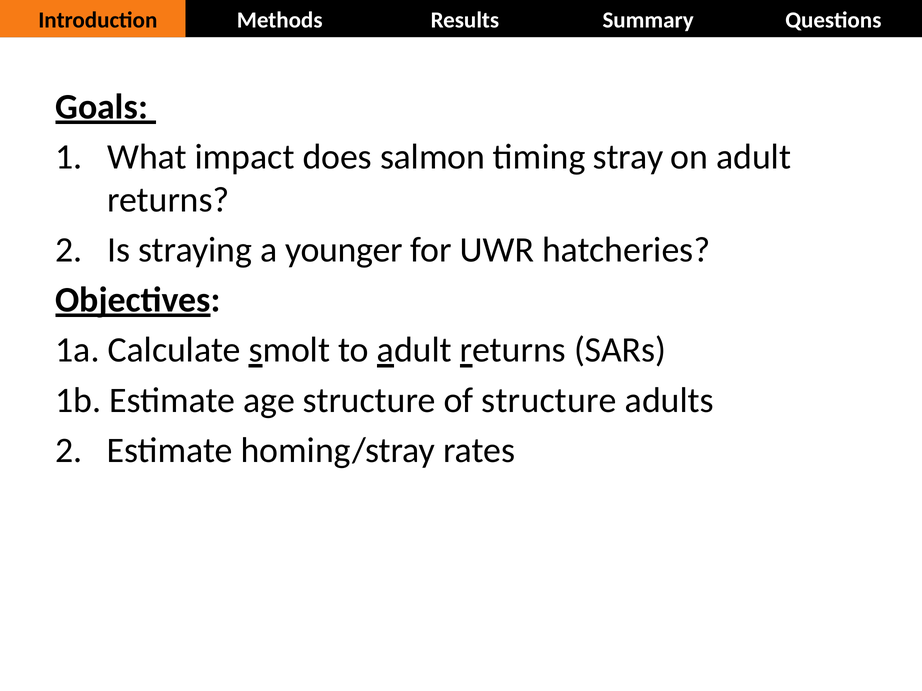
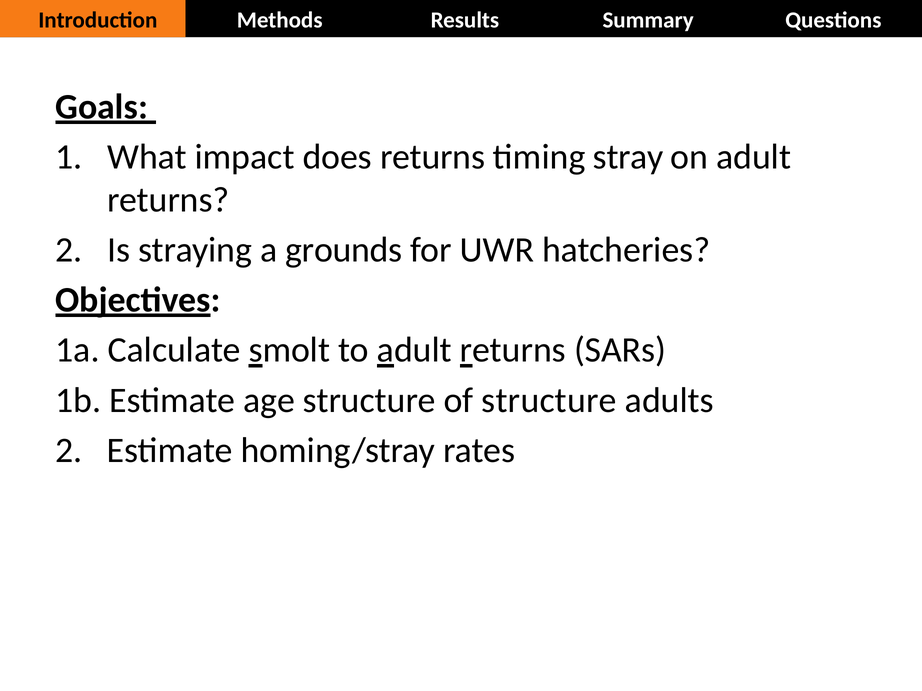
does salmon: salmon -> returns (433, 157)
younger: younger -> grounds (344, 250)
